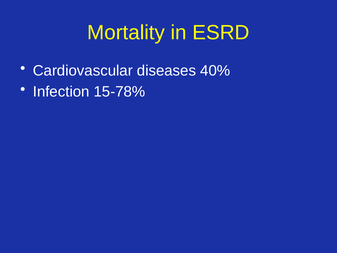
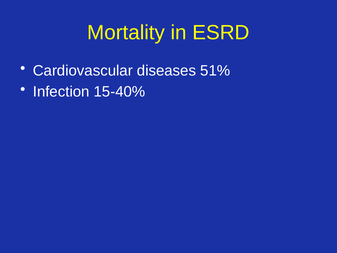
40%: 40% -> 51% (215, 71)
15-78%: 15-78% -> 15-40% (119, 92)
